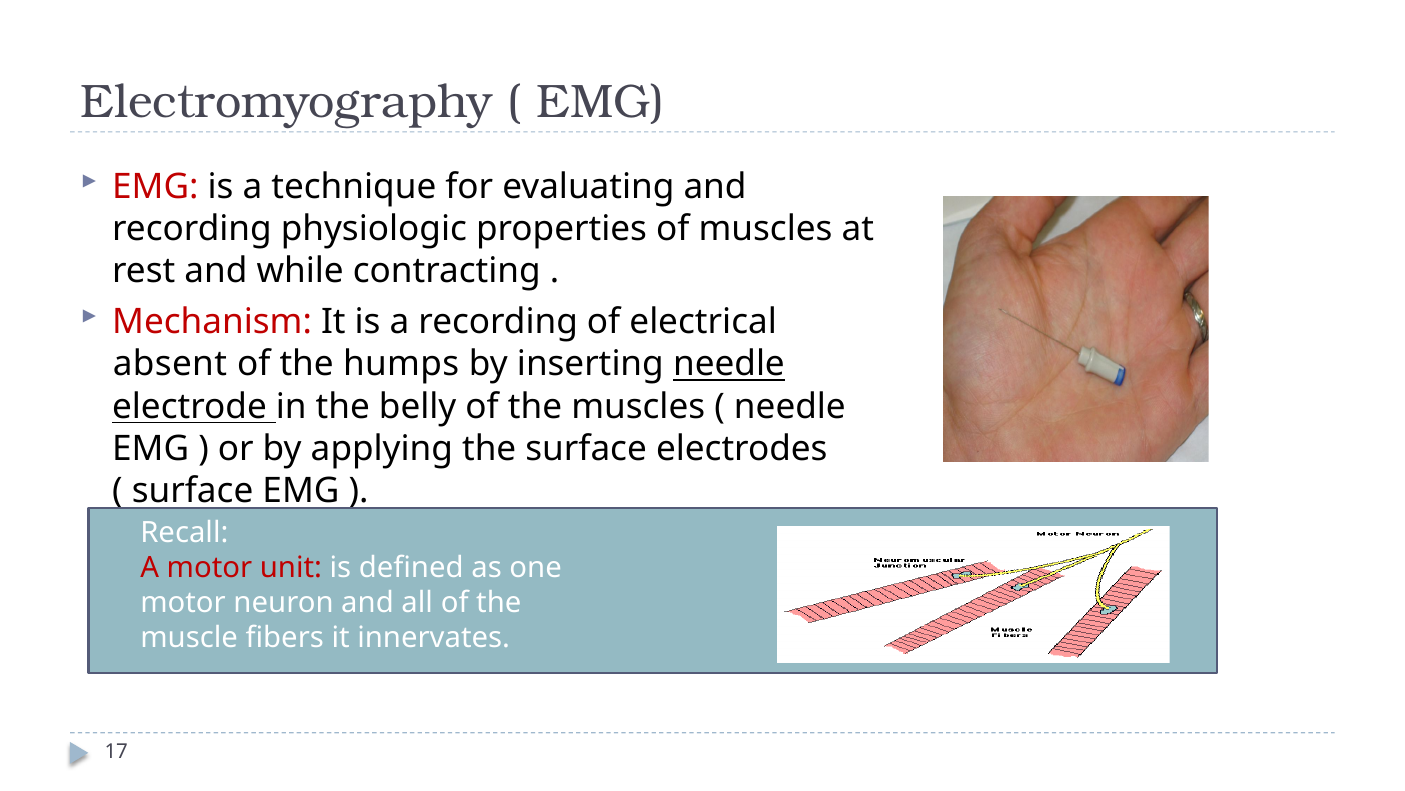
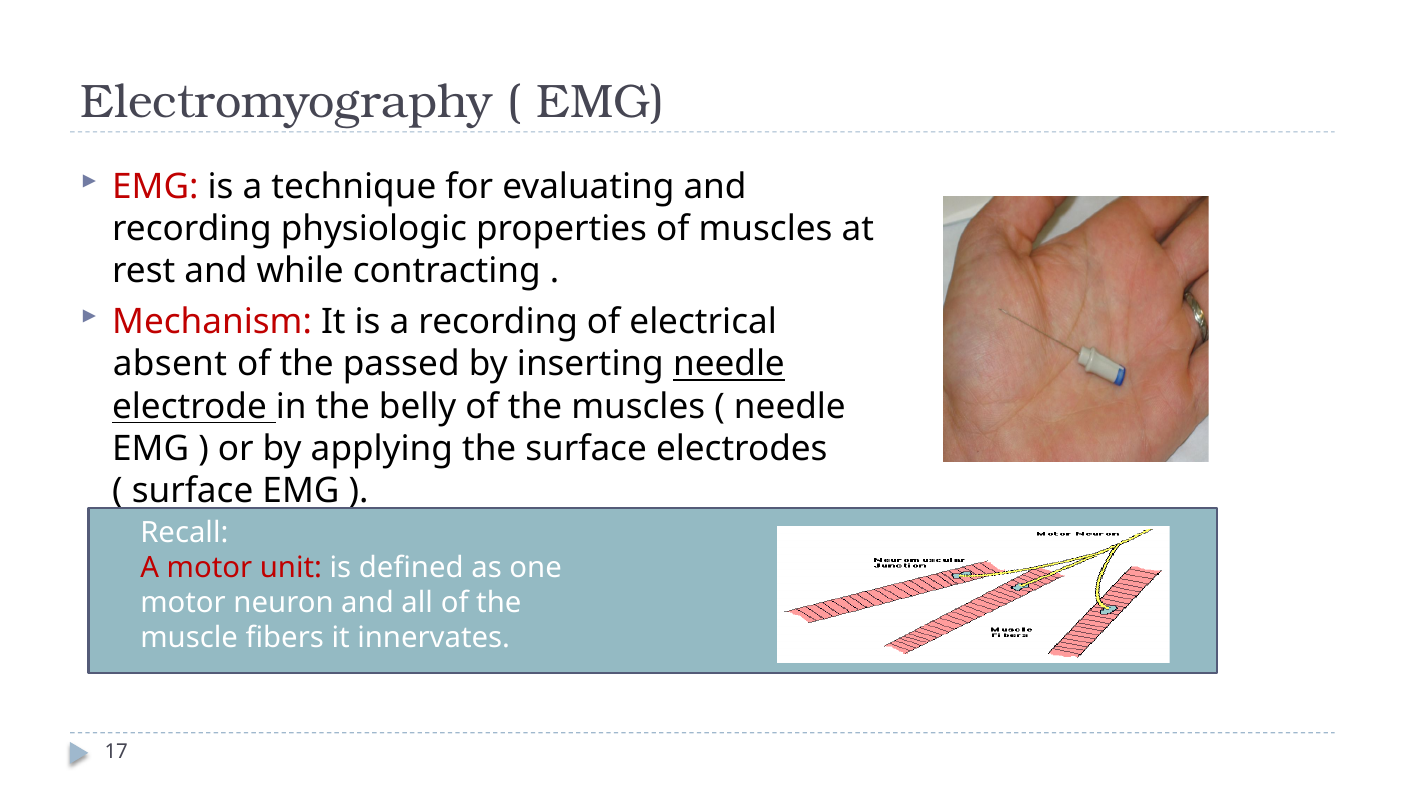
humps: humps -> passed (401, 364)
